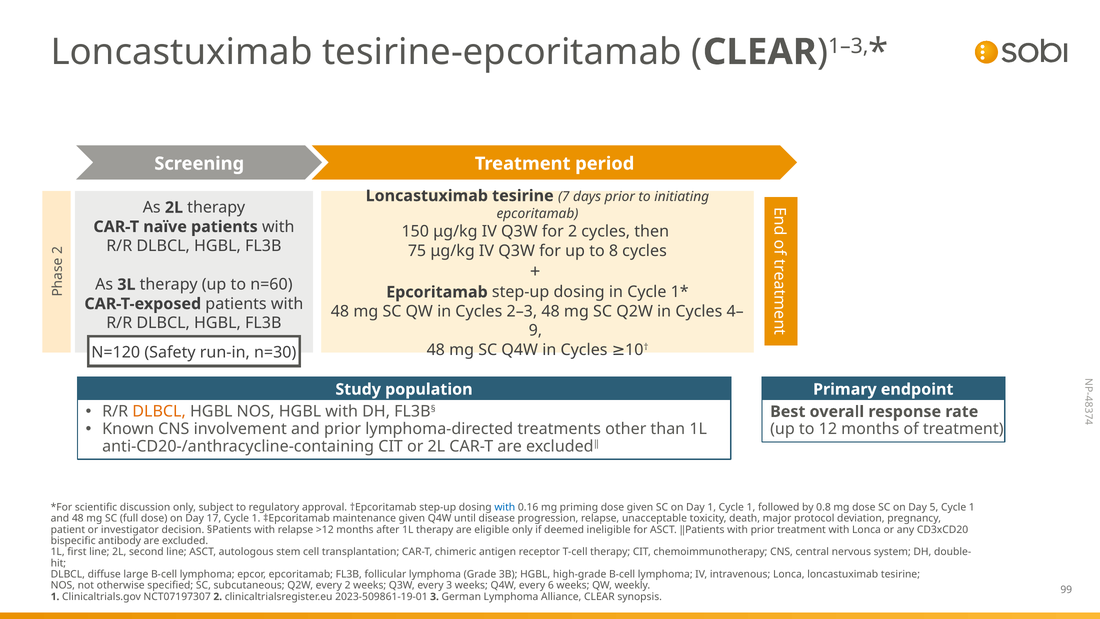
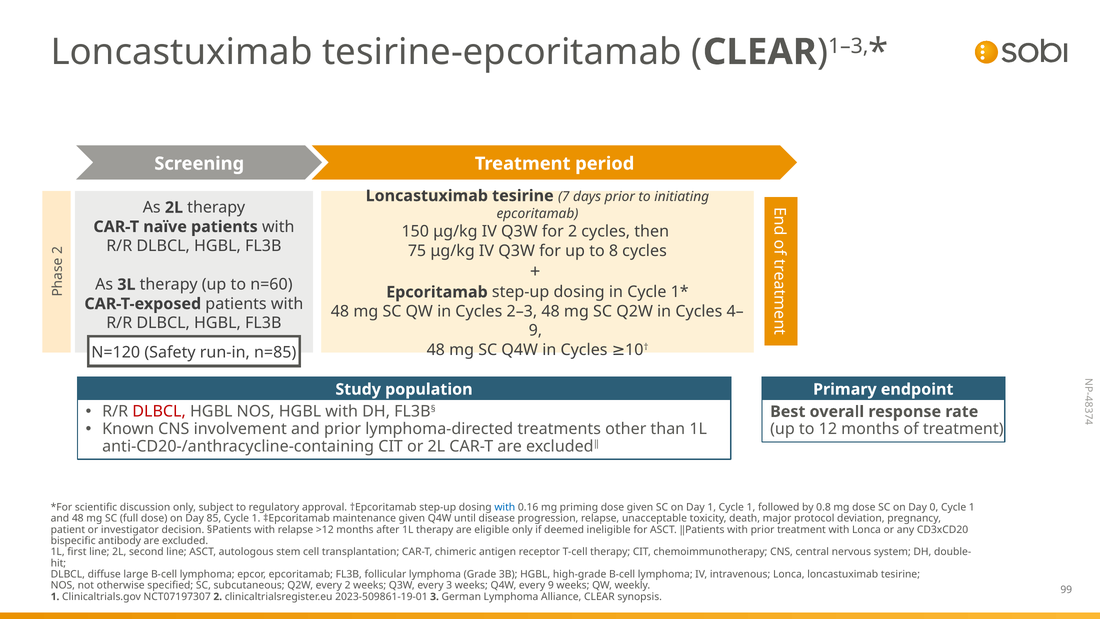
n=30: n=30 -> n=85 (275, 352)
DLBCL colour: orange -> red (159, 411)
5: 5 -> 0 (934, 507)
17: 17 -> 85 (214, 518)
every 6: 6 -> 9 (551, 585)
